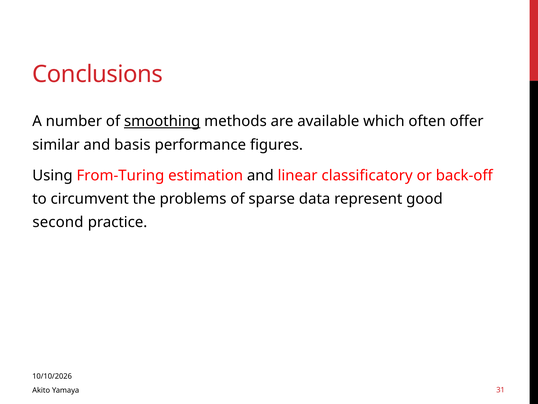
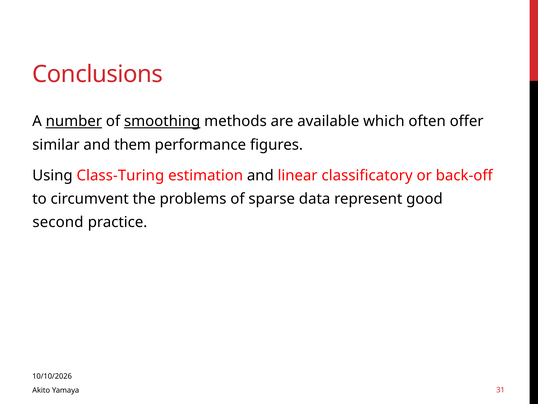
number underline: none -> present (74, 121)
basis: basis -> them (133, 145)
From-Turing: From-Turing -> Class-Turing (120, 175)
